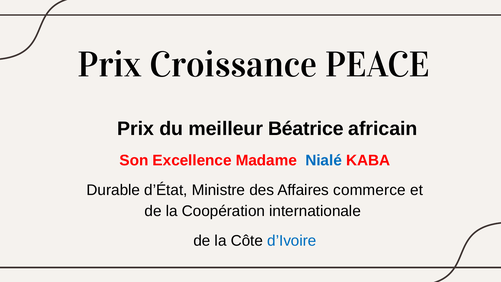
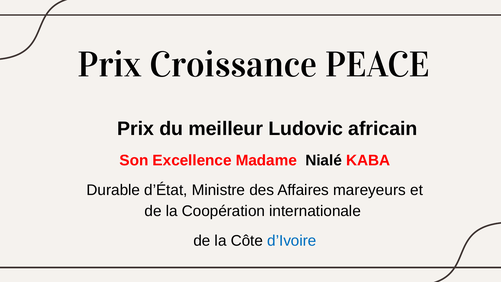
Béatrice: Béatrice -> Ludovic (306, 129)
Nialé colour: blue -> black (324, 160)
commerce: commerce -> mareyeurs (370, 190)
